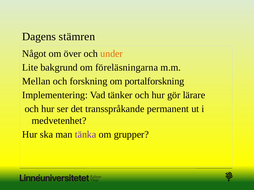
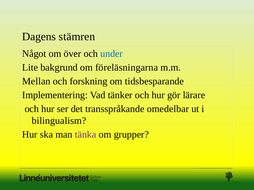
under colour: orange -> blue (112, 54)
portalforskning: portalforskning -> tidsbesparande (154, 81)
permanent: permanent -> omedelbar (168, 109)
medvetenhet: medvetenhet -> bilingualism (59, 121)
